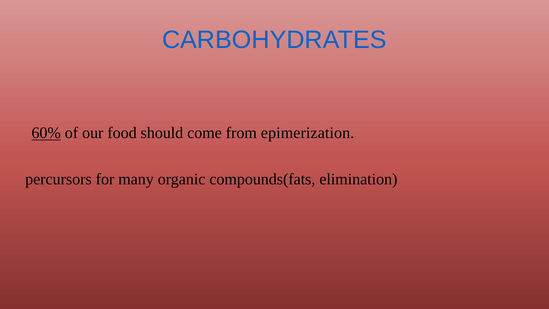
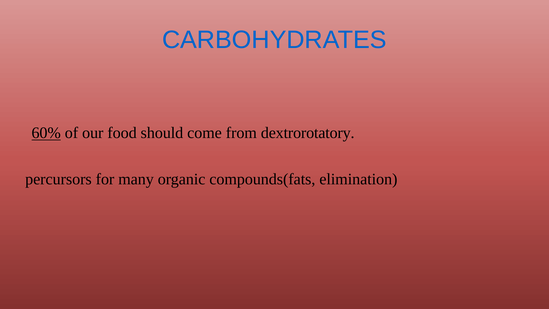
epimerization: epimerization -> dextrorotatory (308, 133)
